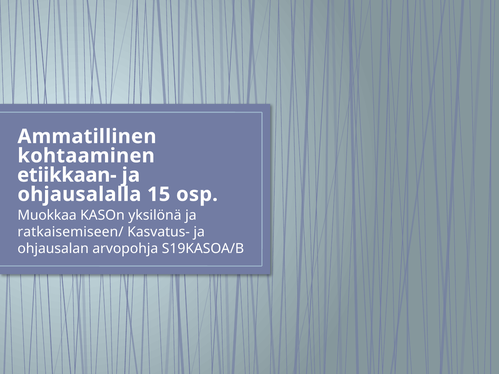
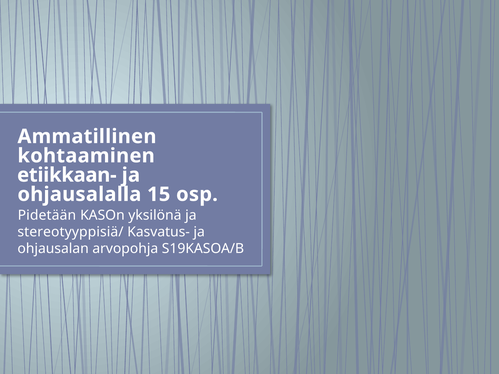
Muokkaa: Muokkaa -> Pidetään (47, 216)
ratkaisemiseen/: ratkaisemiseen/ -> stereotyyppisiä/ (70, 232)
